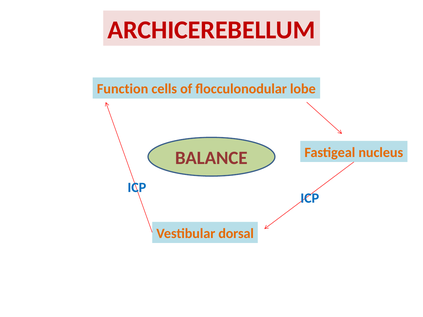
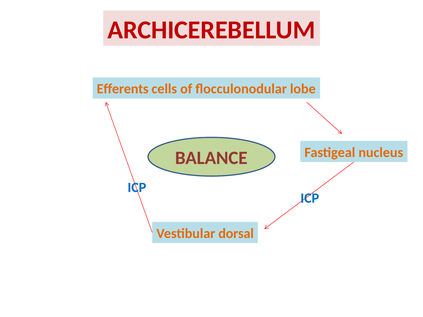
Function: Function -> Efferents (123, 89)
